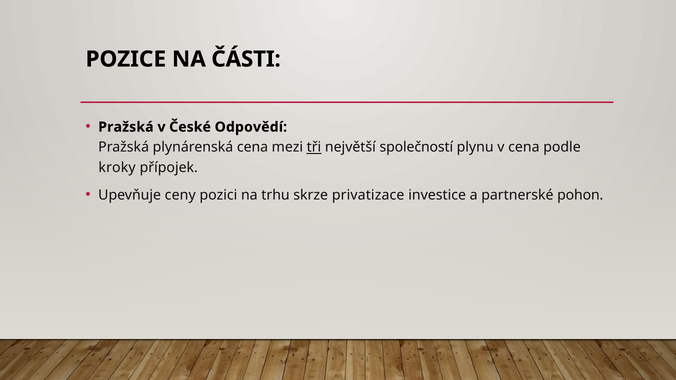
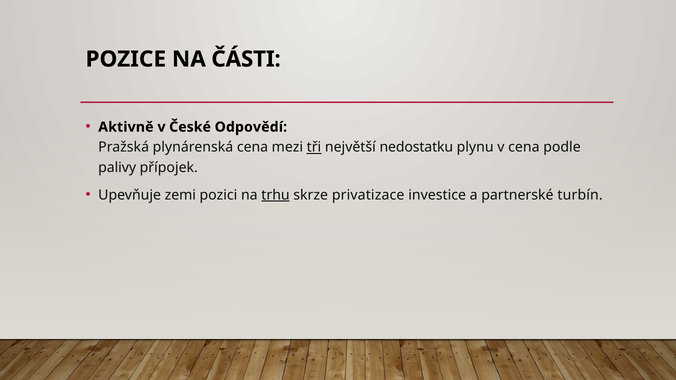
Pražská: Pražská -> Aktivně (126, 127)
společností: společností -> nedostatku (416, 147)
kroky: kroky -> palivy (117, 168)
ceny: ceny -> zemi (180, 195)
trhu underline: none -> present (276, 195)
pohon: pohon -> turbín (580, 195)
